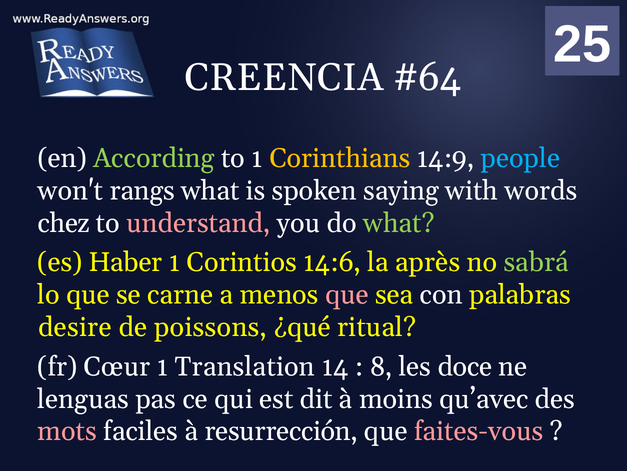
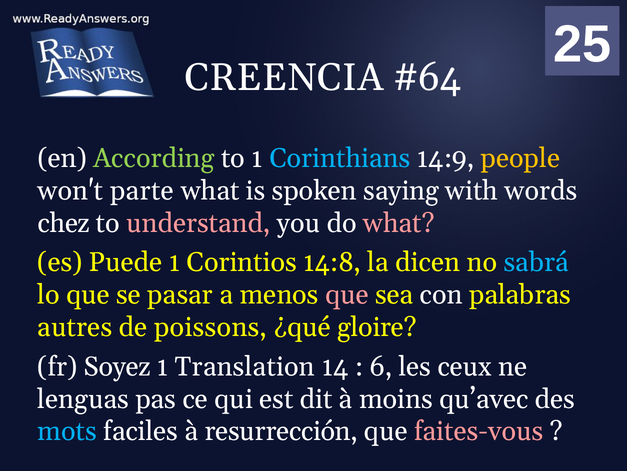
Corinthians colour: yellow -> light blue (340, 158)
people colour: light blue -> yellow (521, 158)
rangs: rangs -> parte (142, 190)
what colour: light green -> pink (399, 223)
Haber: Haber -> Puede (125, 262)
14:6: 14:6 -> 14:8 (332, 262)
après: après -> dicen (428, 262)
sabrá colour: light green -> light blue (536, 262)
carne: carne -> pasar (180, 294)
desire: desire -> autres (75, 327)
ritual: ritual -> gloire (377, 327)
Cœur: Cœur -> Soyez (117, 366)
8: 8 -> 6 (381, 366)
doce: doce -> ceux (465, 366)
mots colour: pink -> light blue (67, 431)
